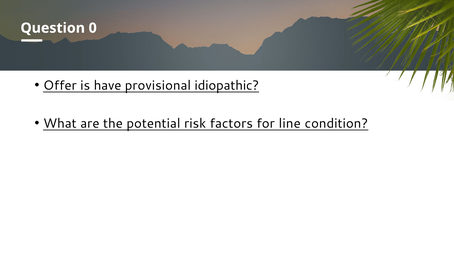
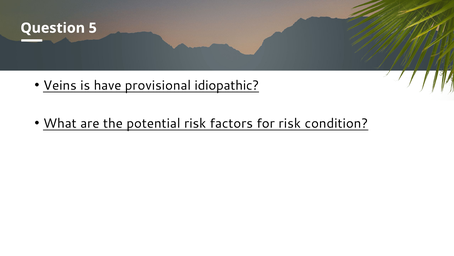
0: 0 -> 5 (93, 28)
Offer: Offer -> Veins (60, 85)
for line: line -> risk (290, 123)
